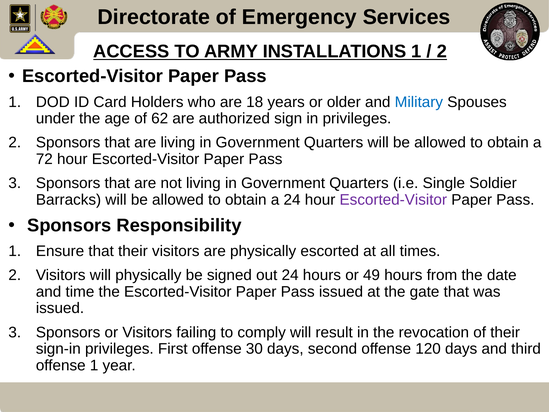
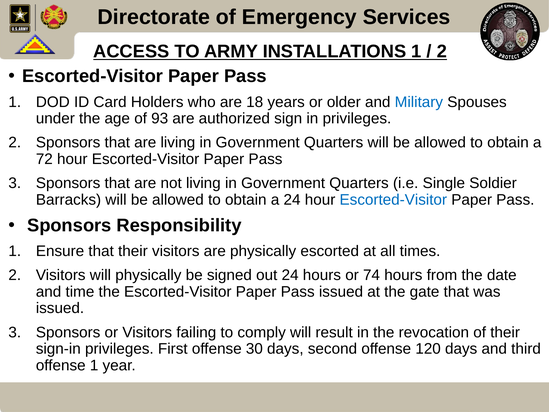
62: 62 -> 93 (160, 118)
Escorted-Visitor colour: purple -> blue (393, 200)
49: 49 -> 74 (371, 275)
